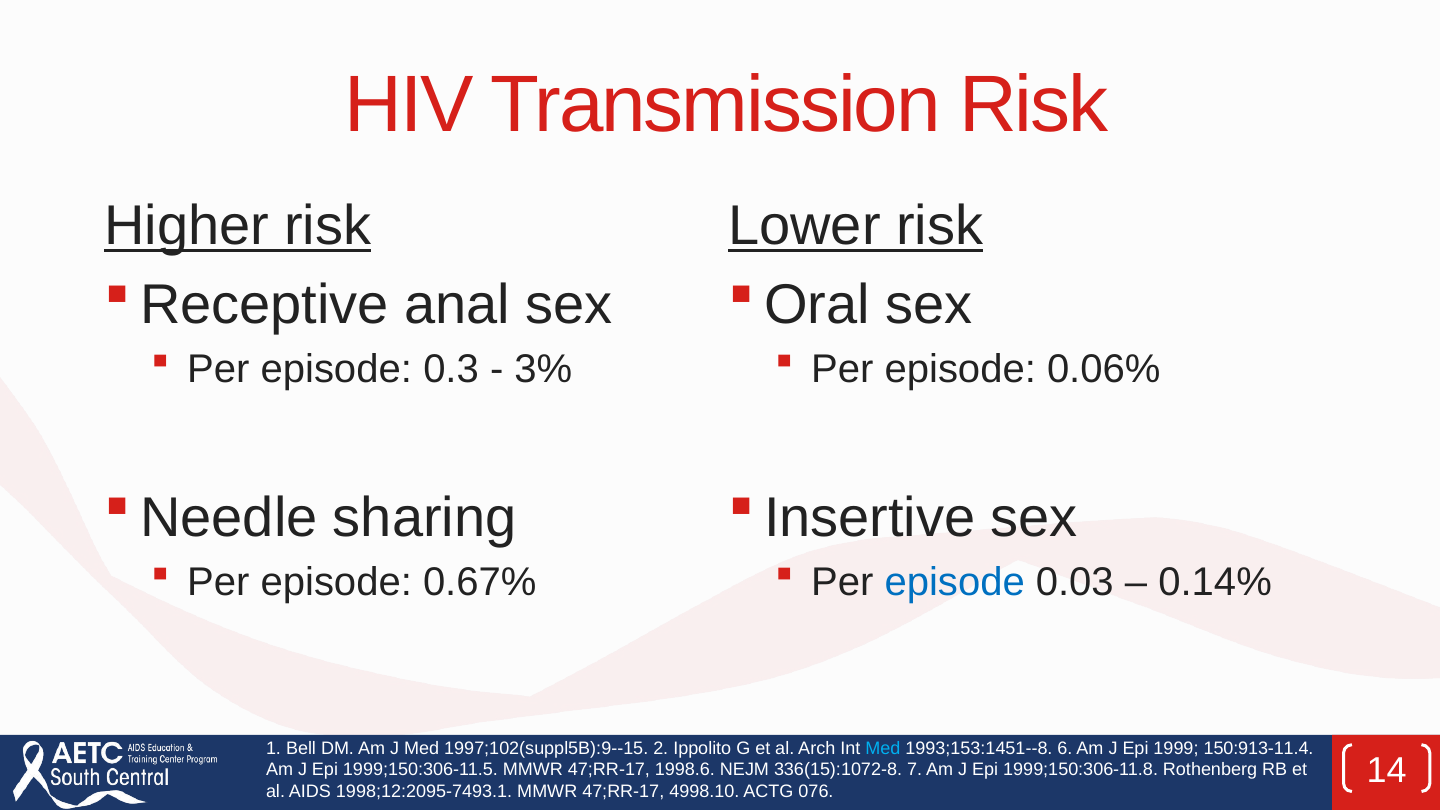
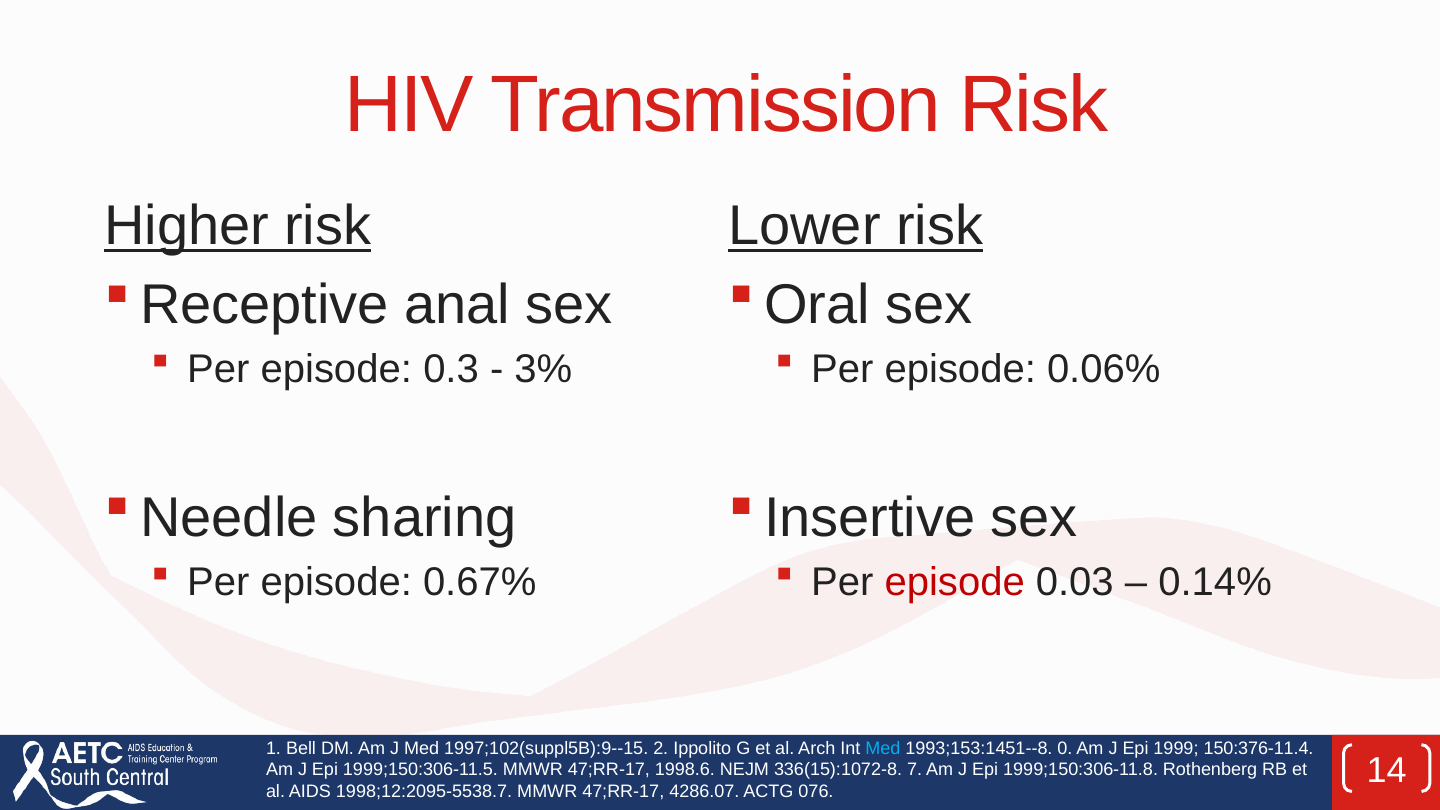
episode colour: blue -> red (955, 582)
6: 6 -> 0 (1065, 748)
150:913-11.4: 150:913-11.4 -> 150:376-11.4 (1259, 748)
1998;12:2095-7493.1: 1998;12:2095-7493.1 -> 1998;12:2095-5538.7 (424, 791)
4998.10: 4998.10 -> 4286.07 (704, 791)
